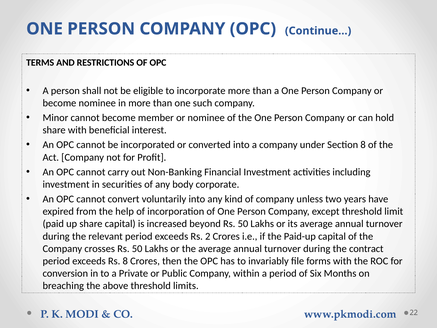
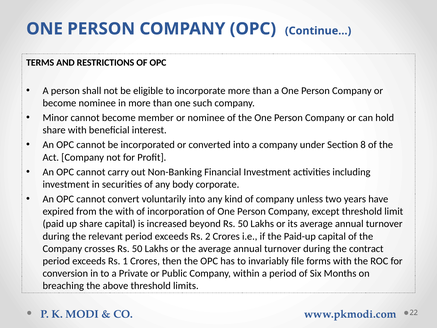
the help: help -> with (125, 211)
Rs 8: 8 -> 1 (125, 261)
